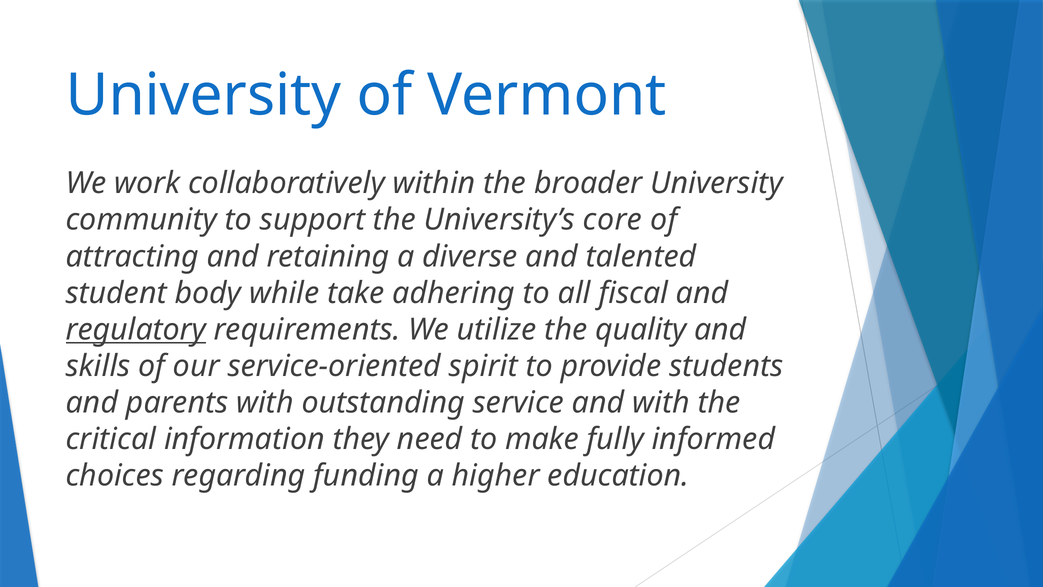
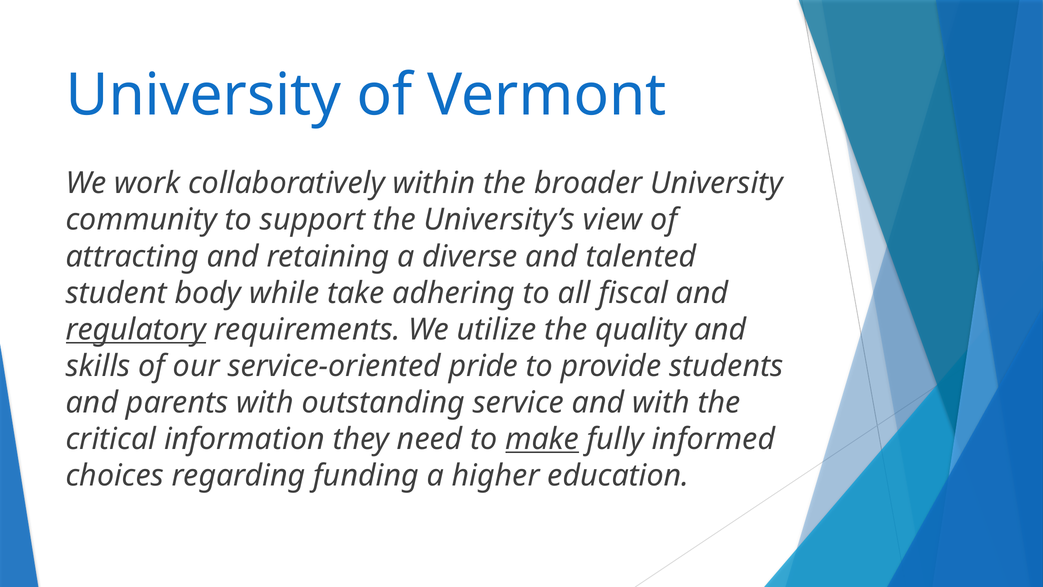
core: core -> view (613, 220)
spirit: spirit -> pride (483, 366)
make underline: none -> present (542, 439)
